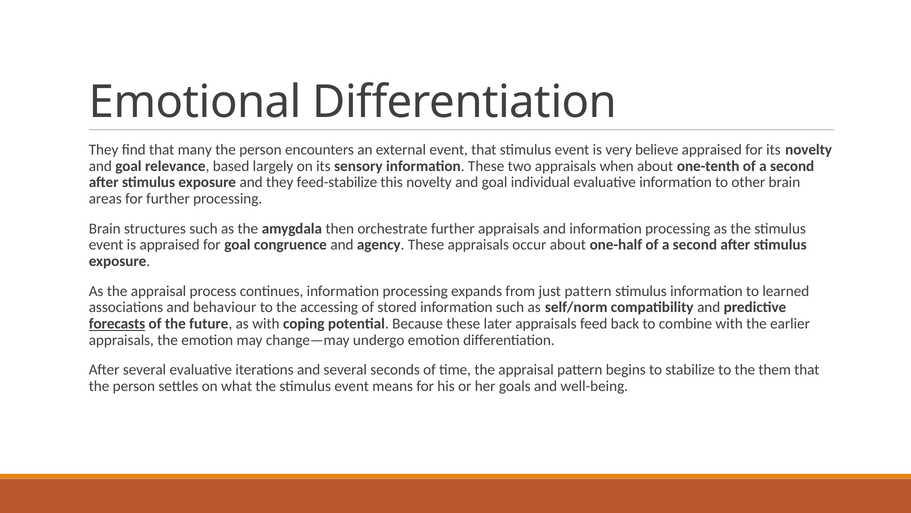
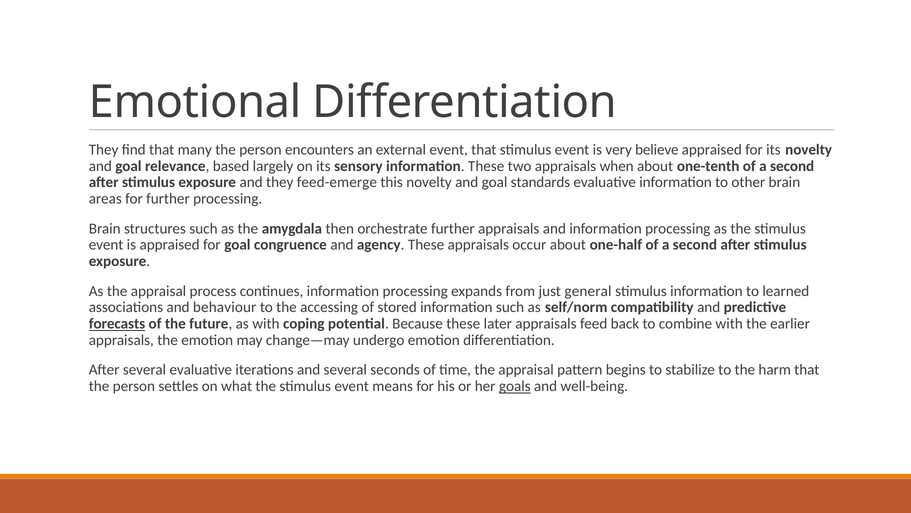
feed-stabilize: feed-stabilize -> feed-emerge (337, 182)
individual: individual -> standards (540, 182)
just pattern: pattern -> general (588, 291)
them: them -> harm (775, 369)
goals underline: none -> present (515, 386)
